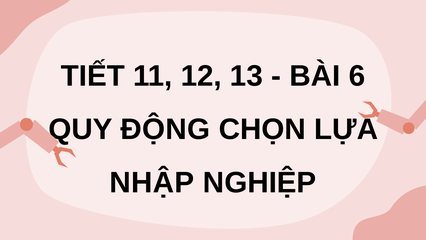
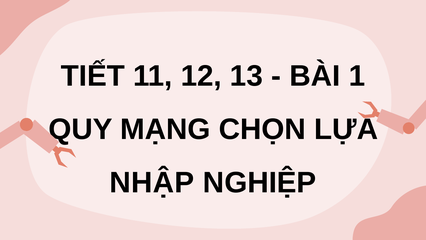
6: 6 -> 1 (357, 76)
ĐỘNG: ĐỘNG -> MẠNG (165, 129)
